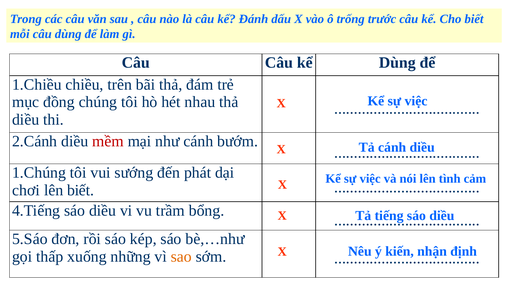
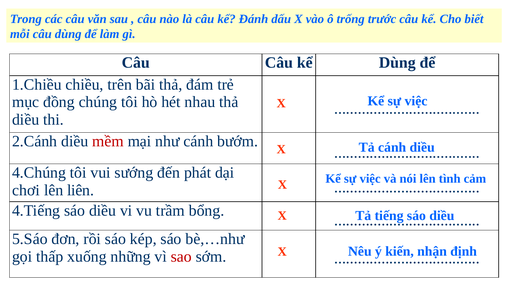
1.Chúng: 1.Chúng -> 4.Chúng (39, 173)
lên biết: biết -> liên (80, 190)
sao colour: orange -> red (181, 257)
